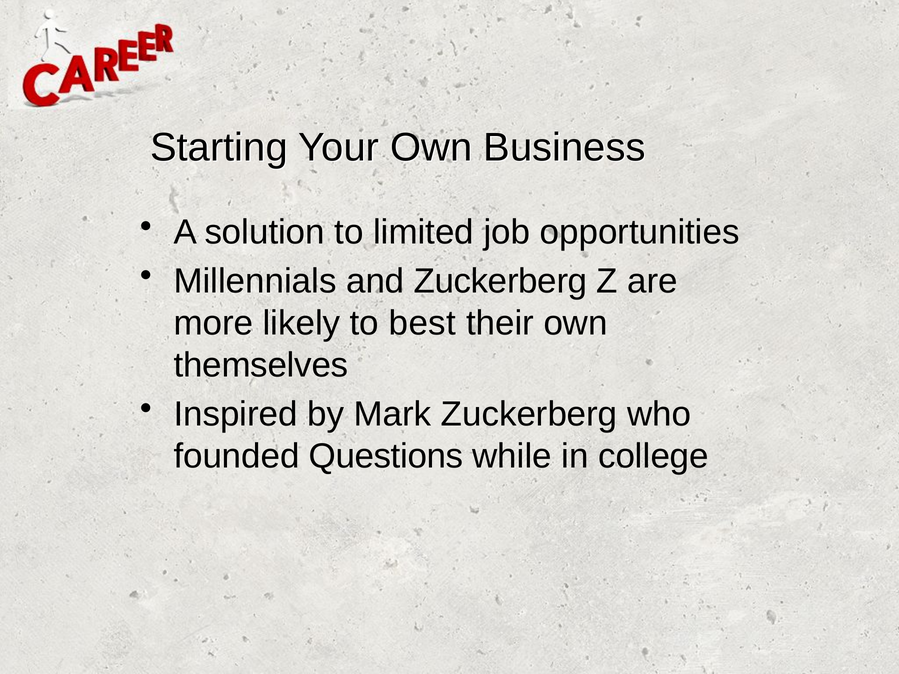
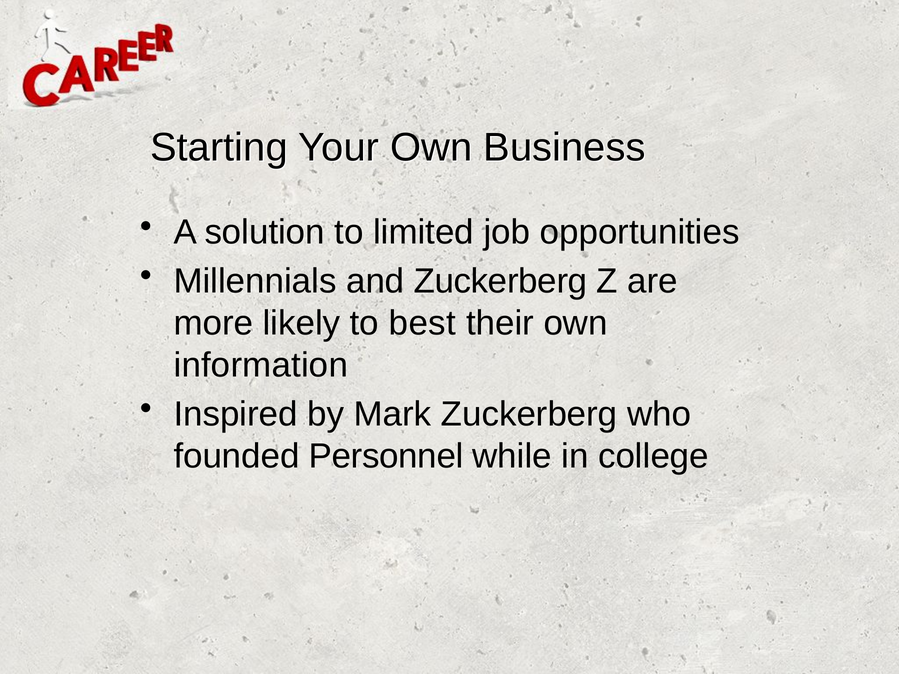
themselves: themselves -> information (261, 365)
Questions: Questions -> Personnel (386, 456)
